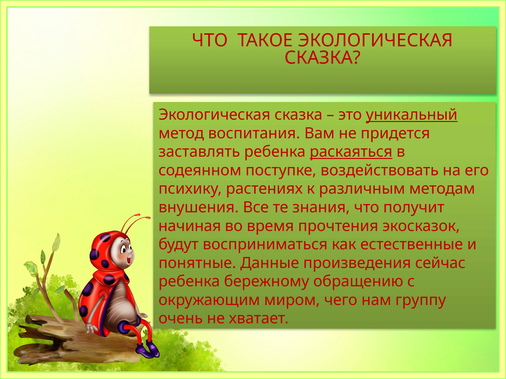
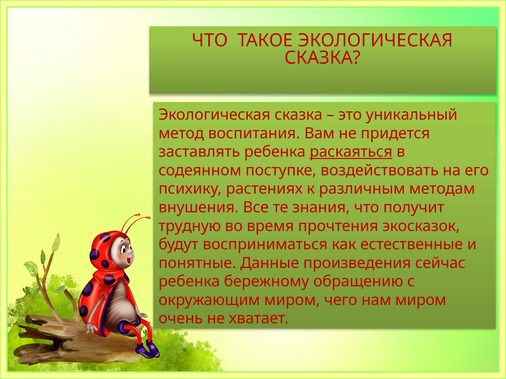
уникальный underline: present -> none (412, 115)
начиная: начиная -> трудную (190, 226)
нам группу: группу -> миром (421, 300)
